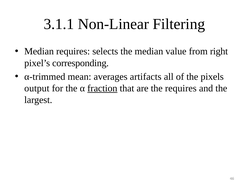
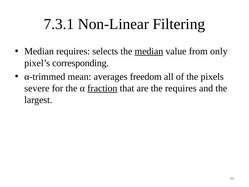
3.1.1: 3.1.1 -> 7.3.1 (59, 24)
median underline: none -> present (149, 51)
right: right -> only (219, 51)
artifacts: artifacts -> freedom (146, 77)
output: output -> severe (37, 88)
